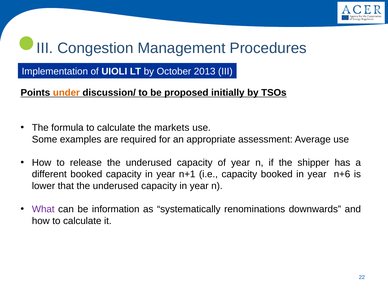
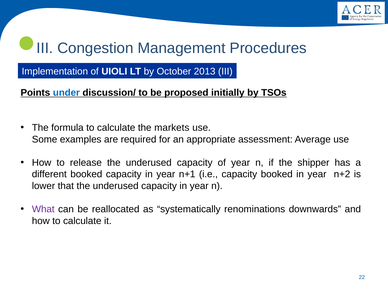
under colour: orange -> blue (66, 93)
n+6: n+6 -> n+2 (342, 174)
information: information -> reallocated (116, 209)
